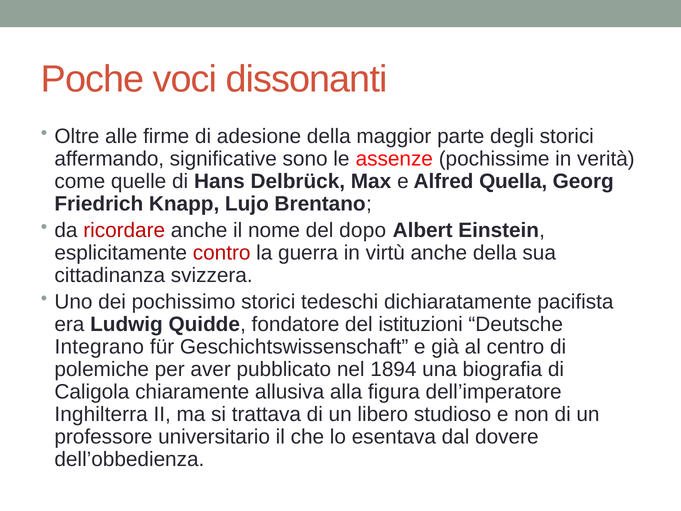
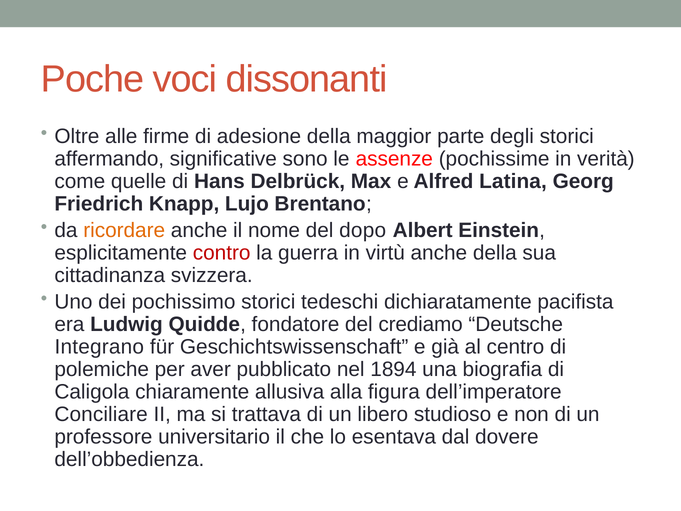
Quella: Quella -> Latina (513, 181)
ricordare colour: red -> orange (124, 230)
istituzioni: istituzioni -> crediamo (421, 324)
Inghilterra: Inghilterra -> Conciliare (101, 414)
